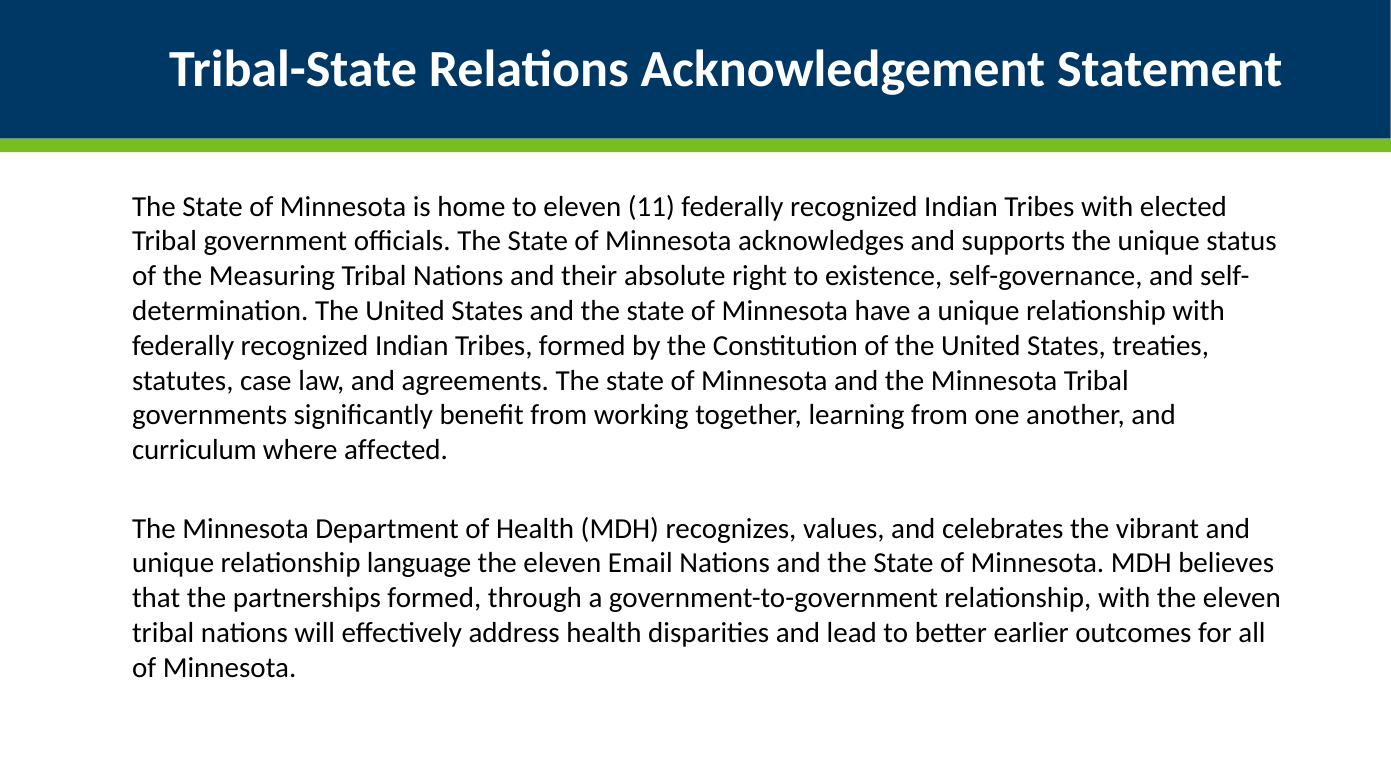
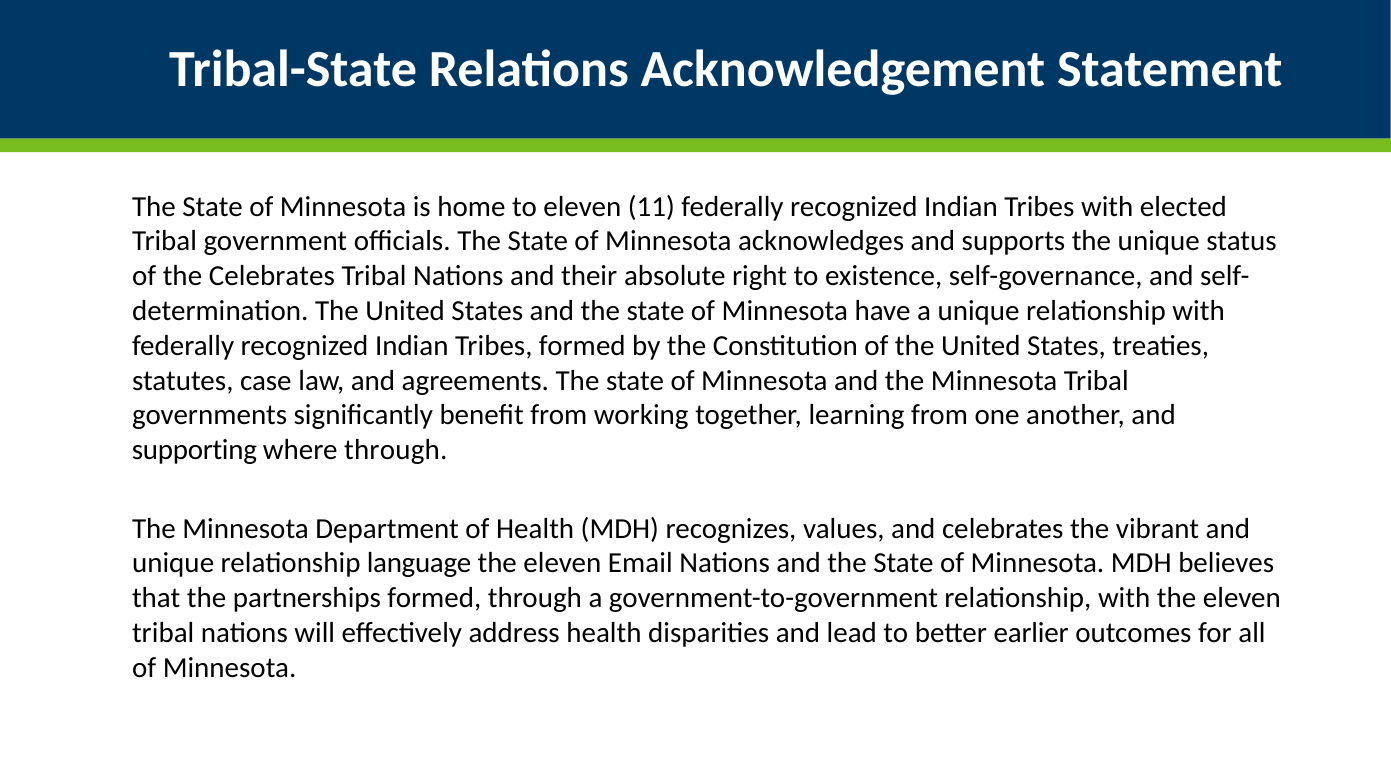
the Measuring: Measuring -> Celebrates (272, 276)
curriculum: curriculum -> supporting (194, 450)
where affected: affected -> through (396, 450)
